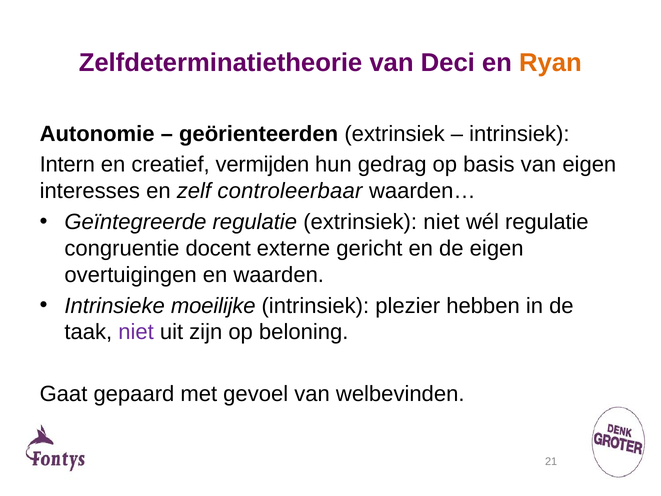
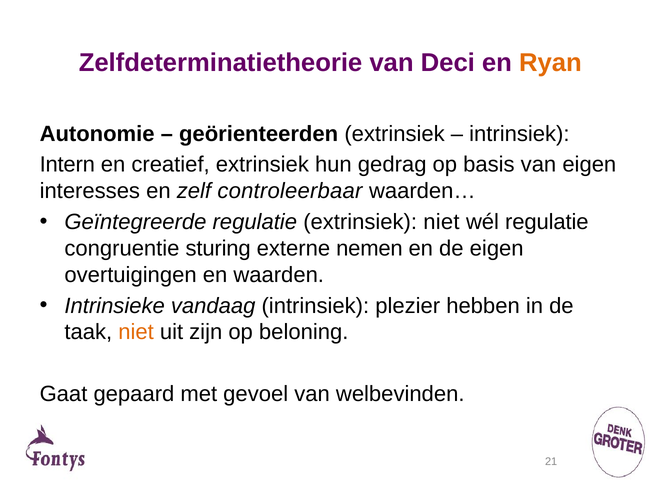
creatief vermijden: vermijden -> extrinsiek (262, 165)
docent: docent -> sturing (218, 248)
gericht: gericht -> nemen (369, 248)
moeilijke: moeilijke -> vandaag (213, 306)
niet colour: purple -> orange (136, 332)
